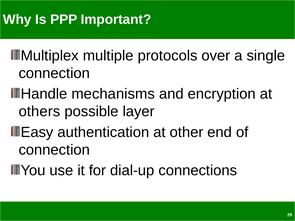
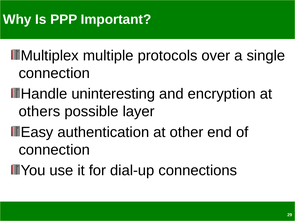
mechanisms: mechanisms -> uninteresting (113, 94)
